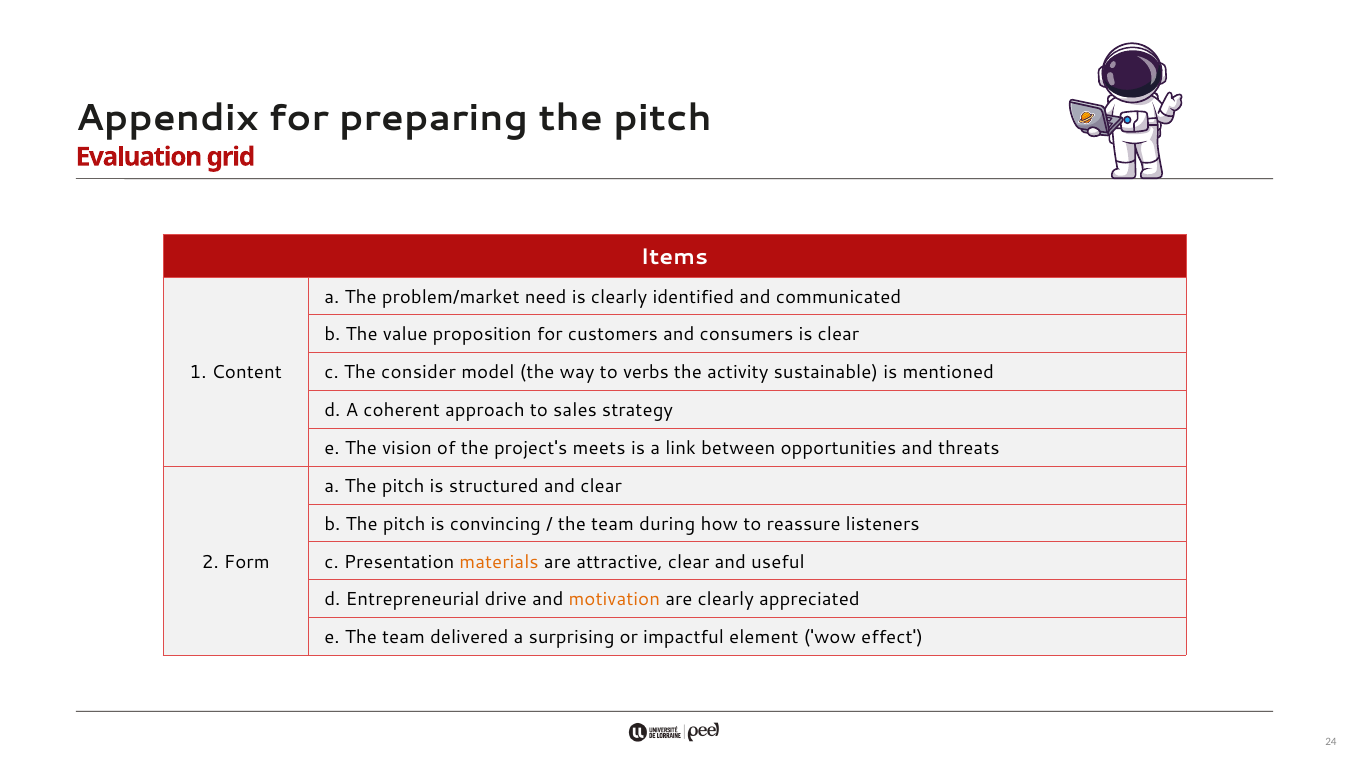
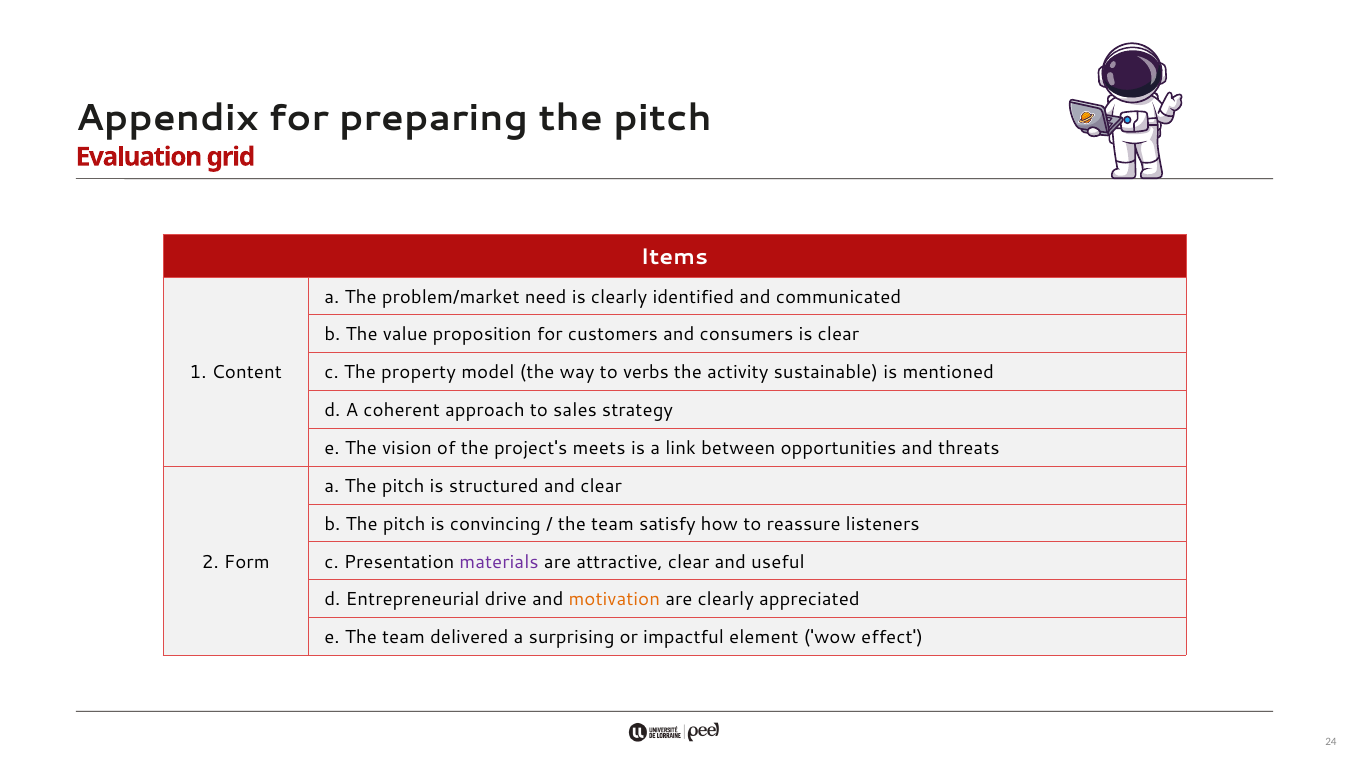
consider: consider -> property (419, 373)
during: during -> satisfy (667, 524)
materials colour: orange -> purple (499, 562)
